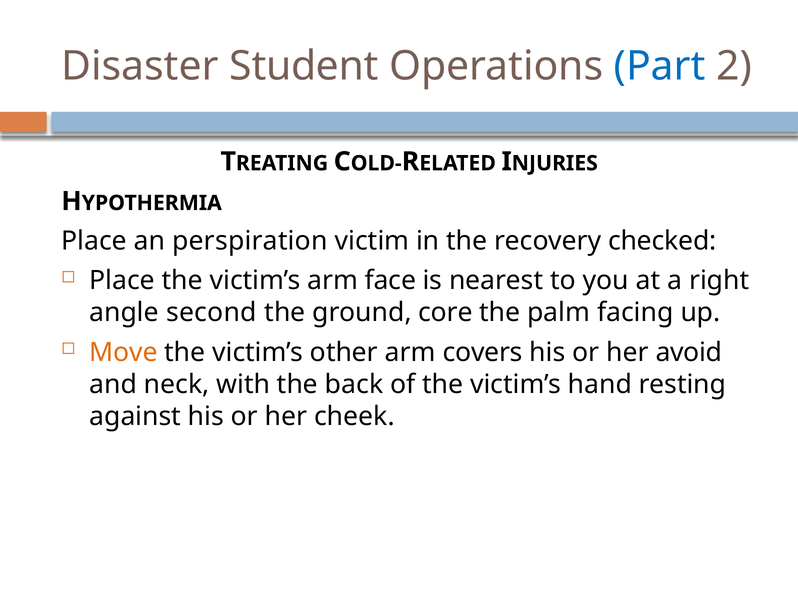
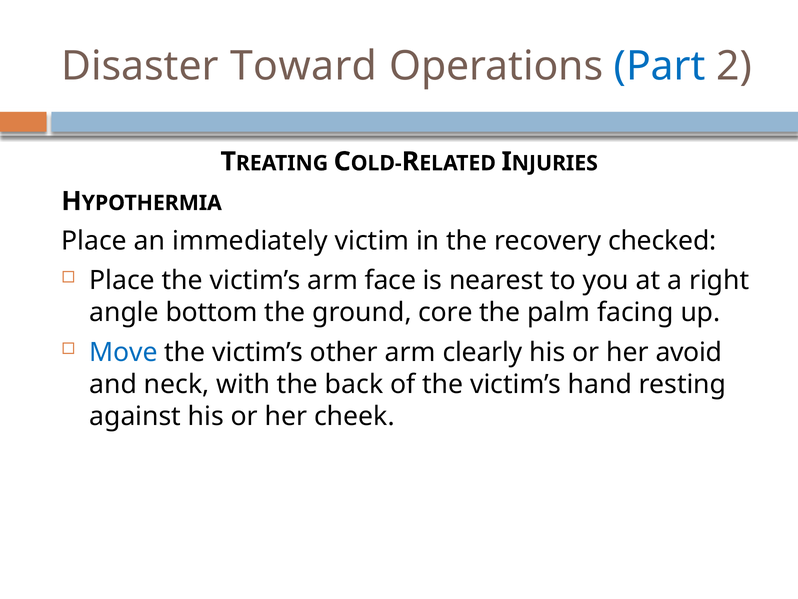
Student: Student -> Toward (304, 66)
perspiration: perspiration -> immediately (250, 241)
second: second -> bottom (212, 312)
Move colour: orange -> blue (123, 352)
covers: covers -> clearly (483, 352)
